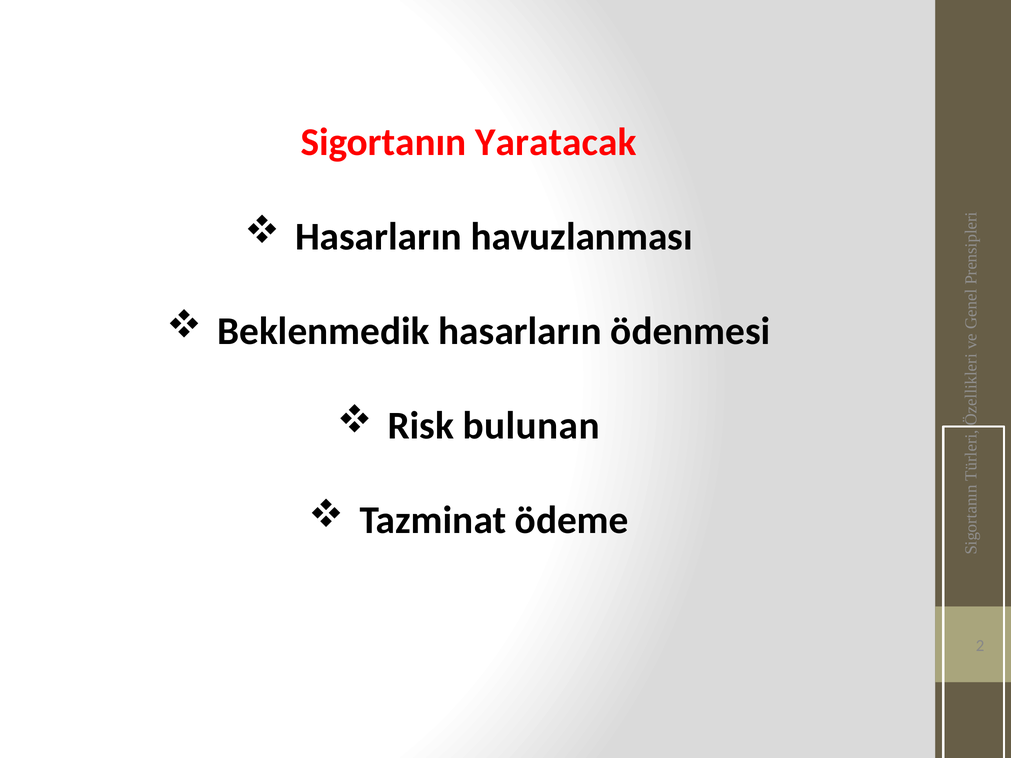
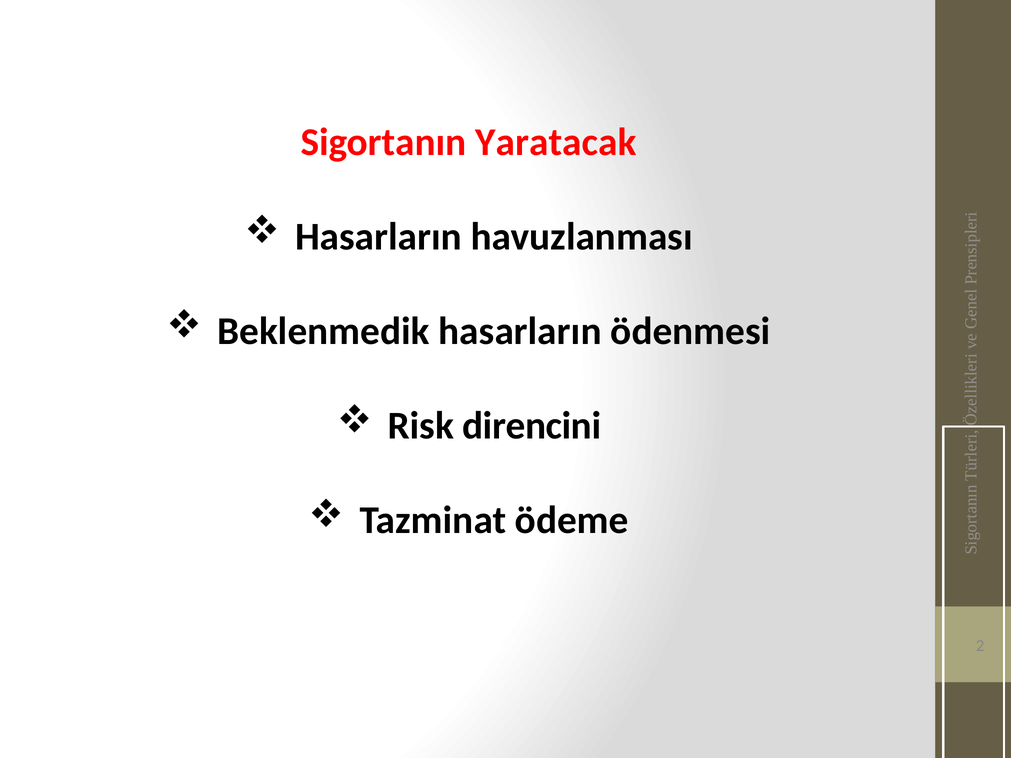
bulunan: bulunan -> direncini (532, 426)
